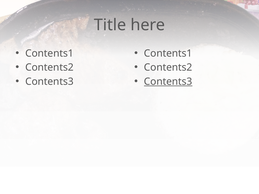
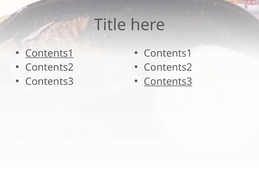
Contents1 underline: none -> present (49, 53)
